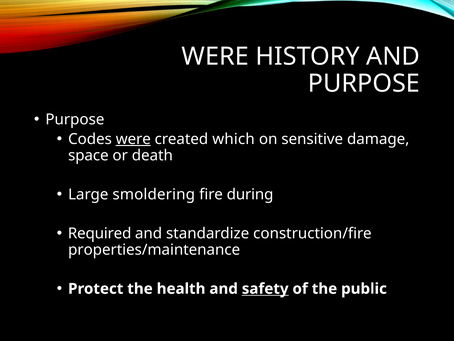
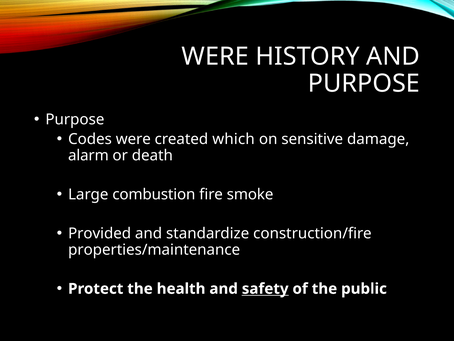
were underline: present -> none (133, 139)
space: space -> alarm (88, 155)
smoldering: smoldering -> combustion (154, 194)
during: during -> smoke (250, 194)
Required: Required -> Provided (100, 233)
